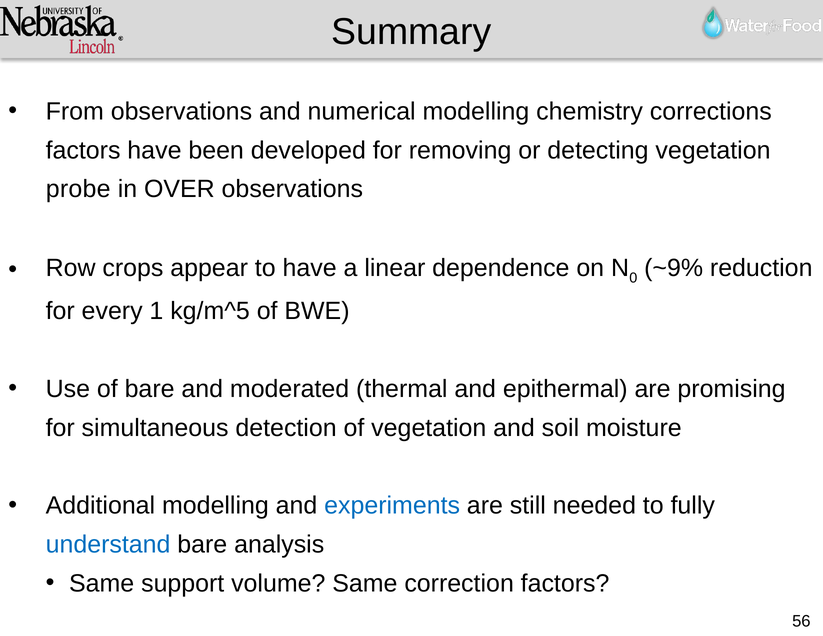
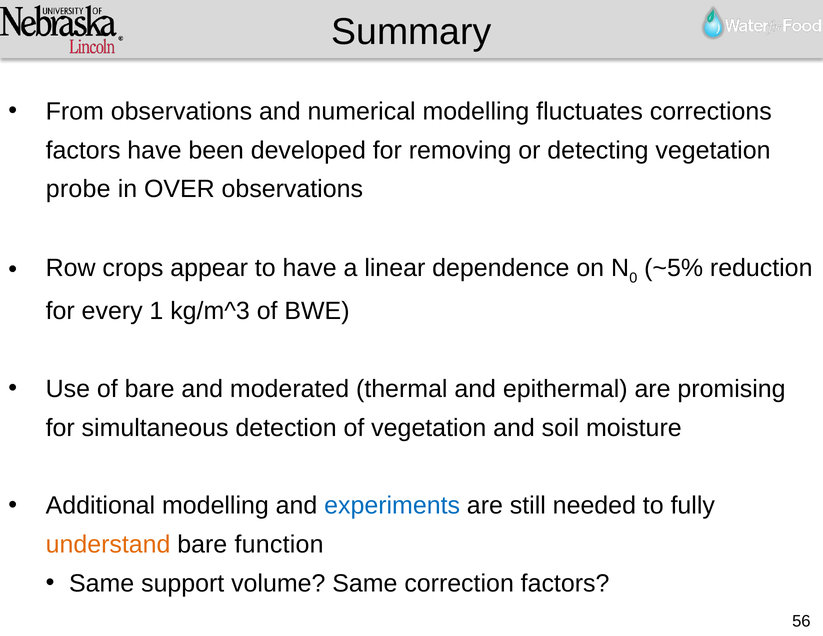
chemistry: chemistry -> fluctuates (590, 111)
~9%: ~9% -> ~5% (674, 268)
kg/m^5: kg/m^5 -> kg/m^3 (210, 311)
understand colour: blue -> orange (108, 545)
analysis: analysis -> function (279, 545)
